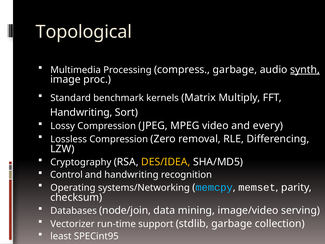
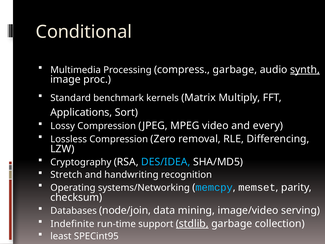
Topological: Topological -> Conditional (84, 32)
Handwriting: Handwriting -> Applications (81, 112)
DES/IDEA colour: yellow -> light blue (166, 162)
Control: Control -> Stretch (66, 175)
Vectorizer: Vectorizer -> Indefinite (72, 224)
stdlib underline: none -> present (192, 223)
